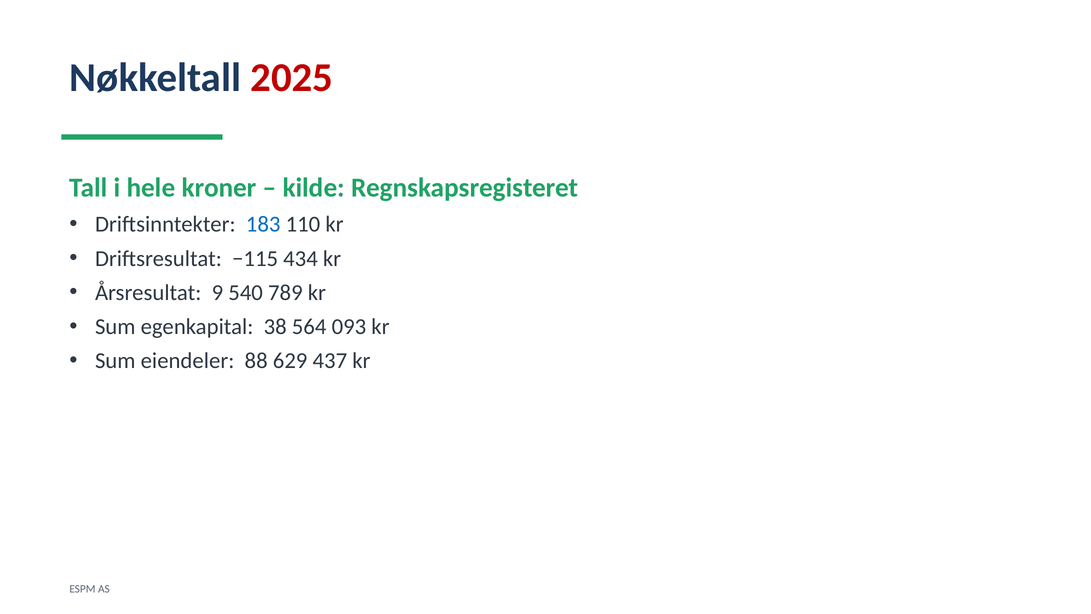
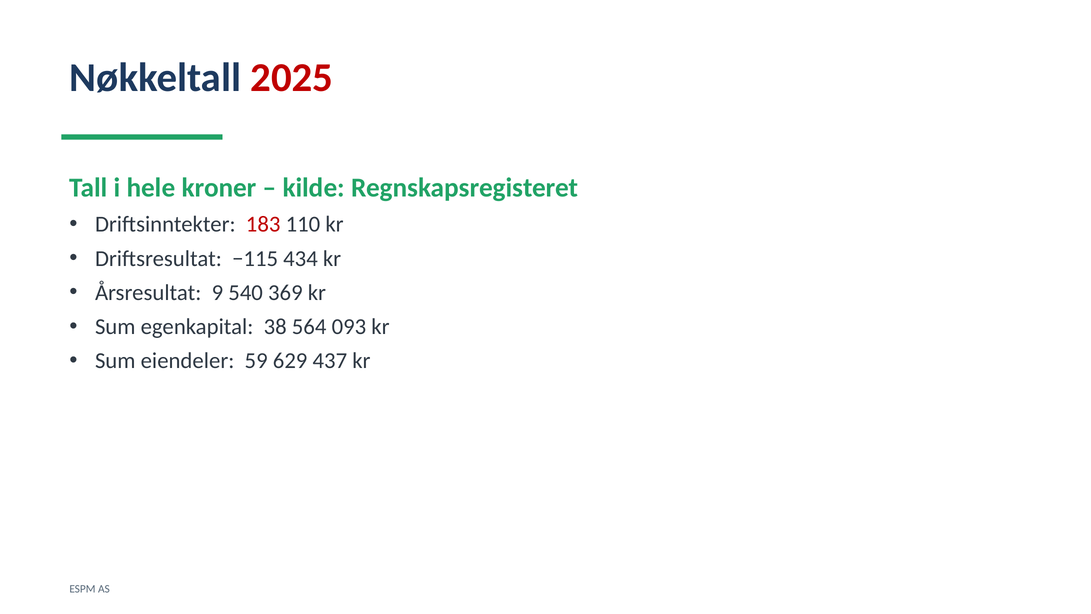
183 colour: blue -> red (263, 224)
789: 789 -> 369 (285, 293)
88: 88 -> 59 (256, 361)
